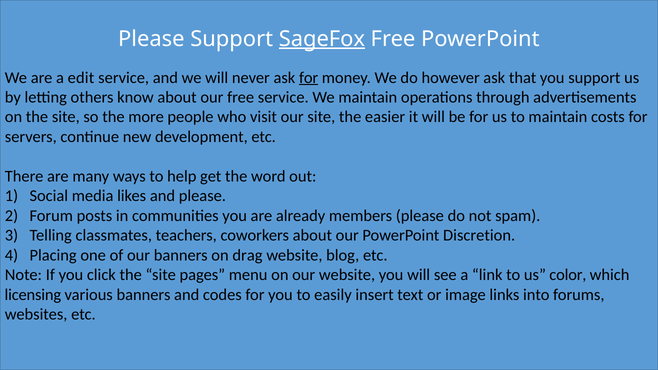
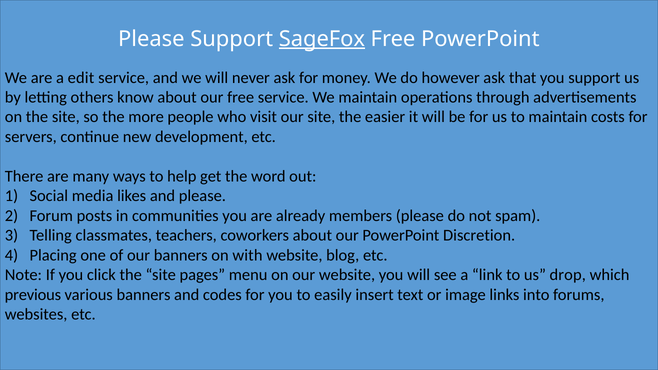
for underline: present -> none (309, 78)
drag: drag -> with (247, 255)
color: color -> drop (568, 275)
licensing: licensing -> previous (33, 295)
